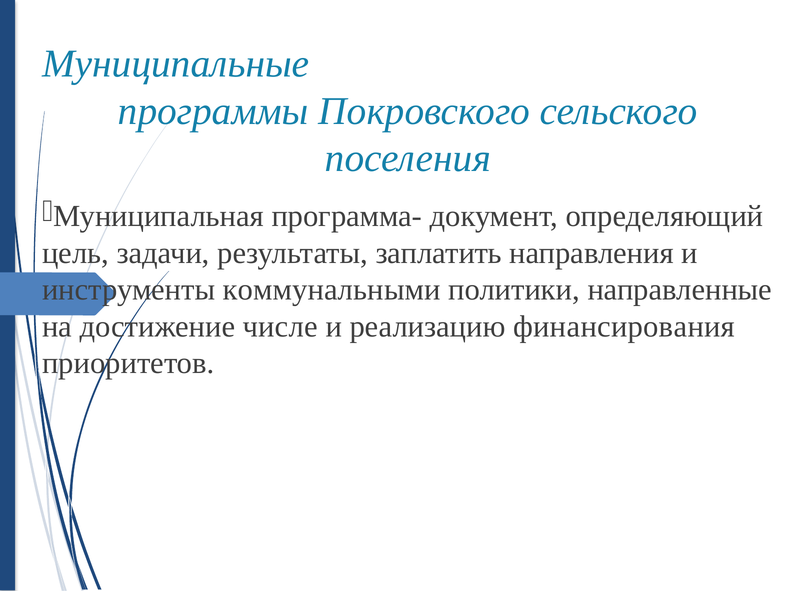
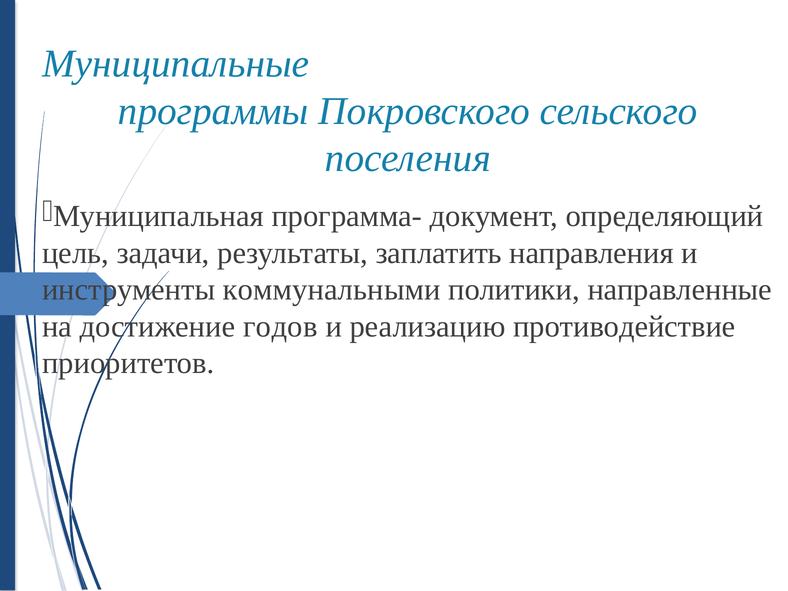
числе: числе -> годов (280, 327)
финансирования: финансирования -> противодействие (624, 327)
